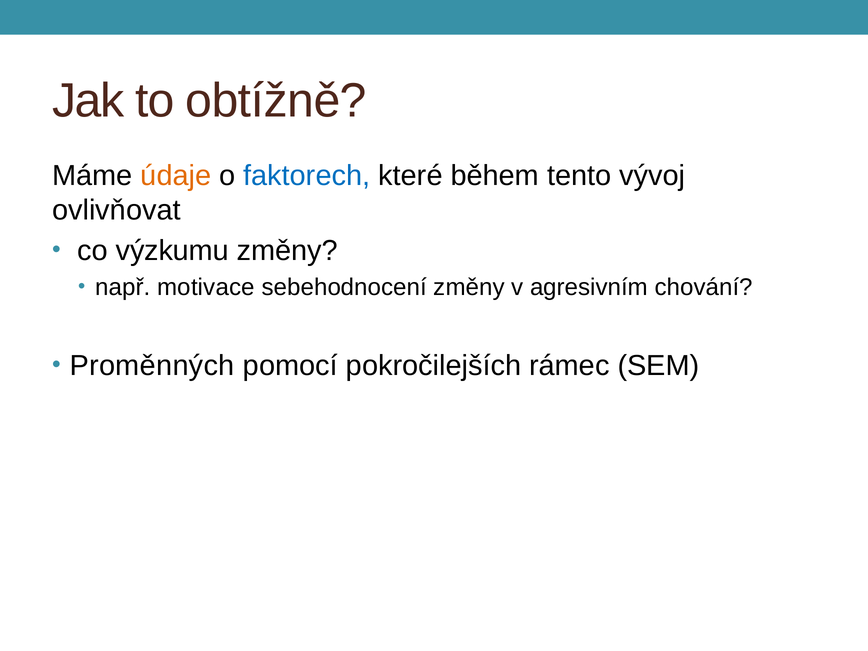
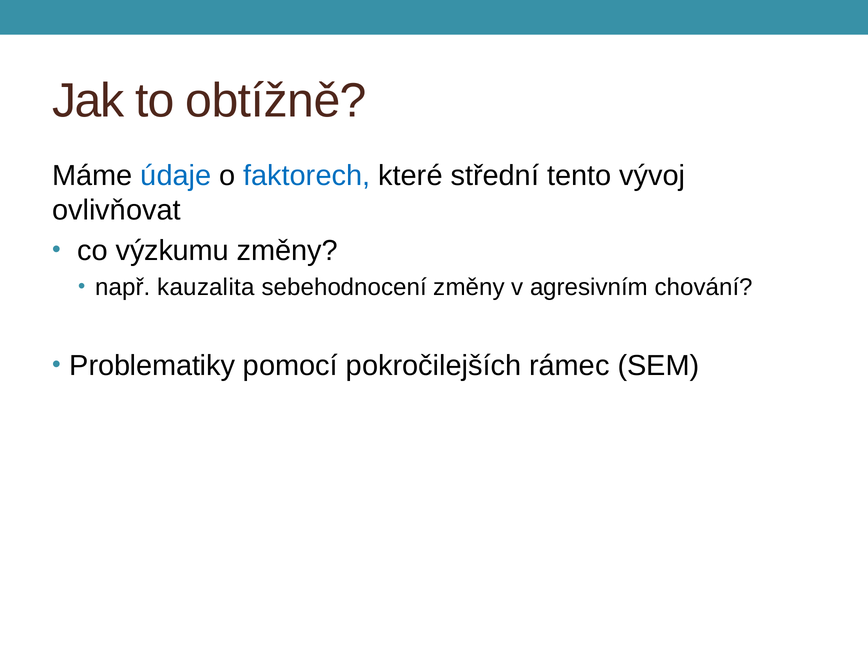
údaje colour: orange -> blue (176, 176)
během: během -> střední (495, 176)
motivace: motivace -> kauzalita (206, 287)
Proměnných: Proměnných -> Problematiky (152, 366)
